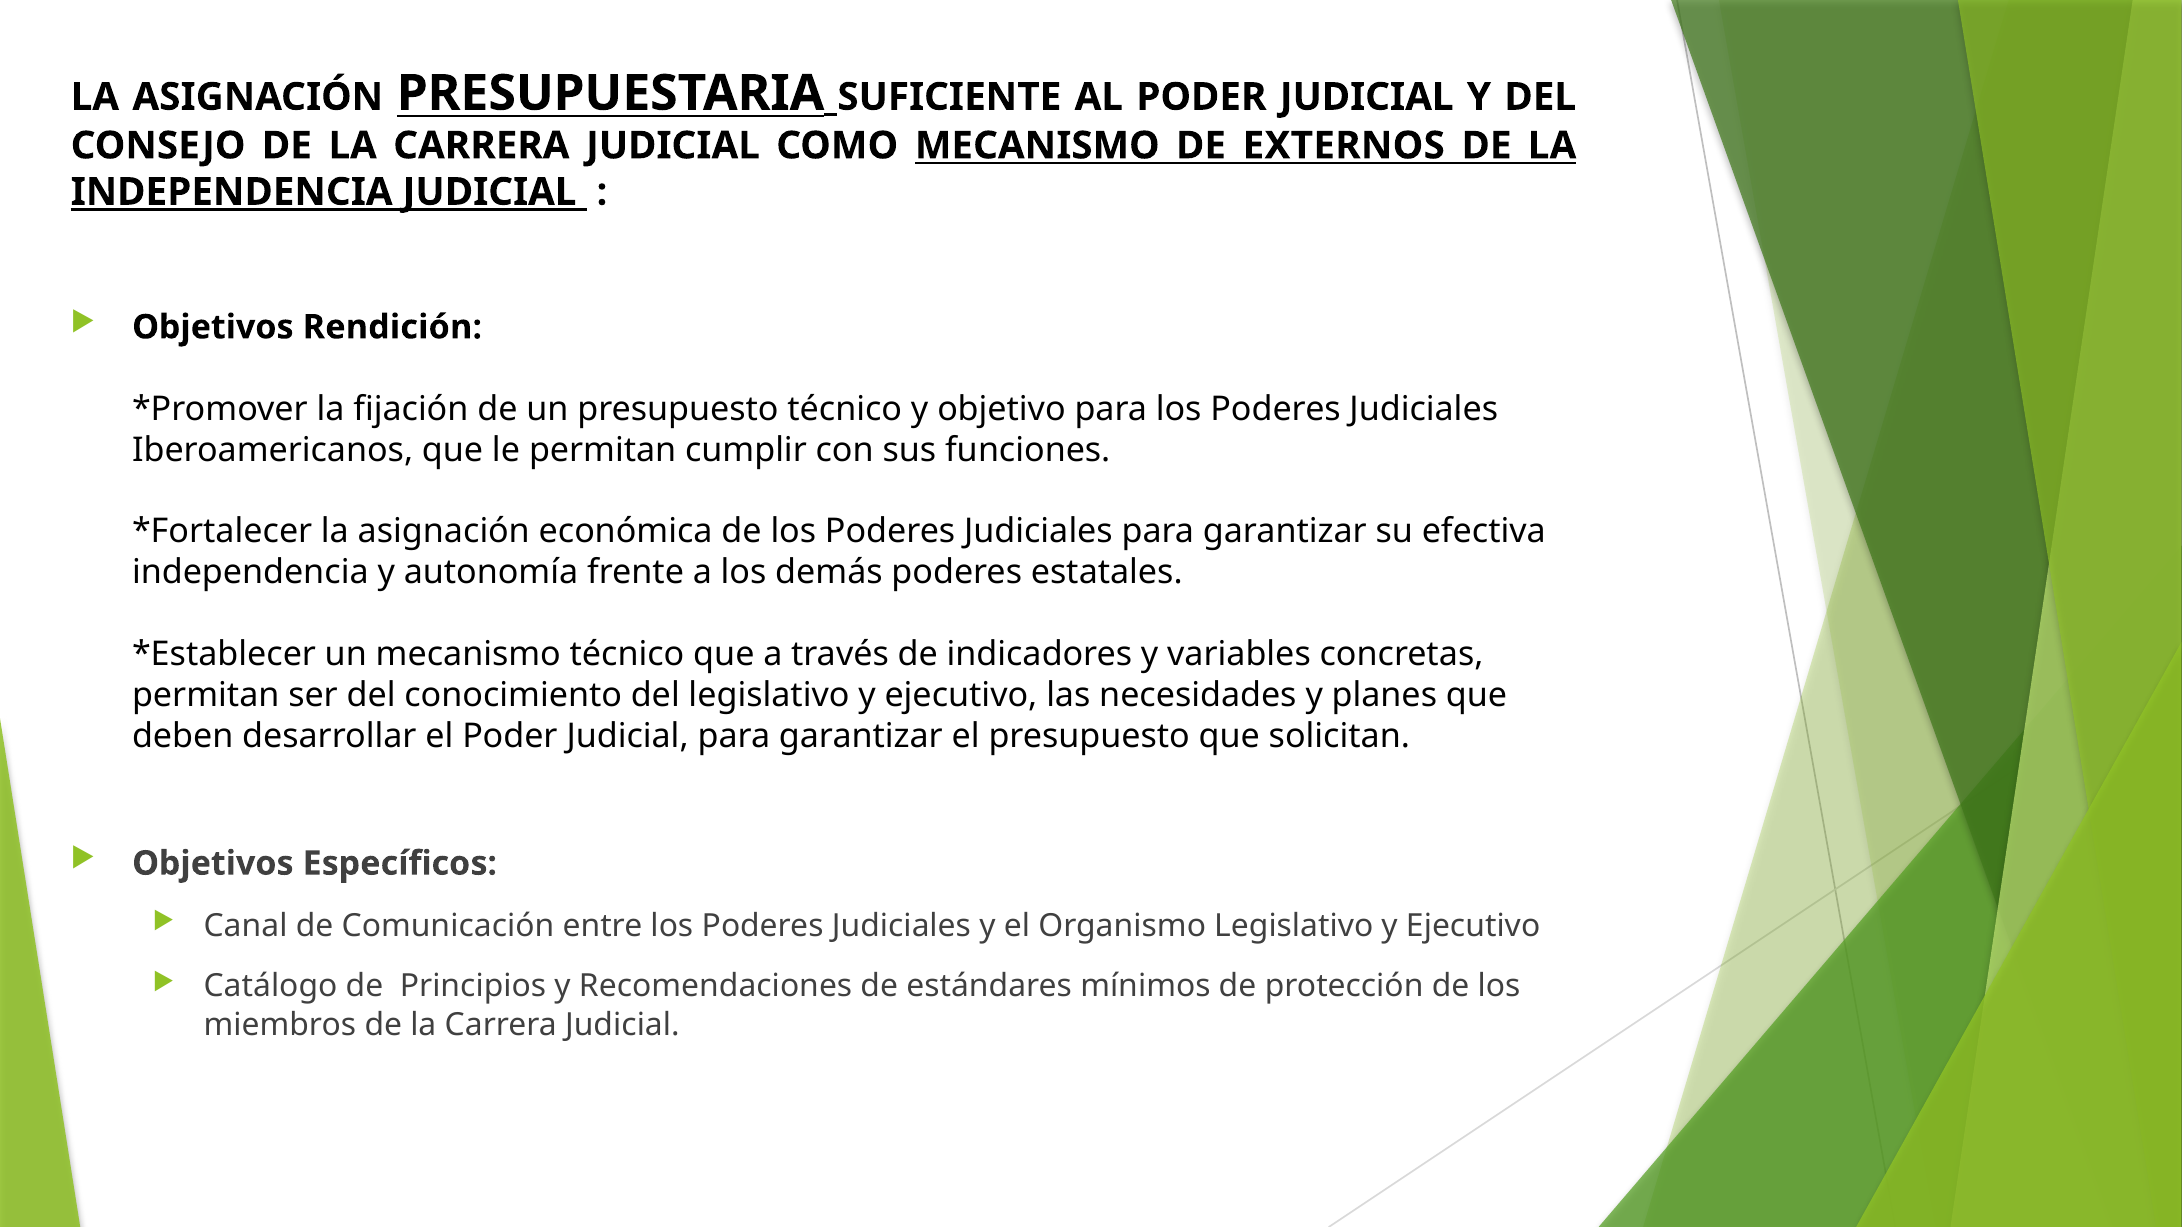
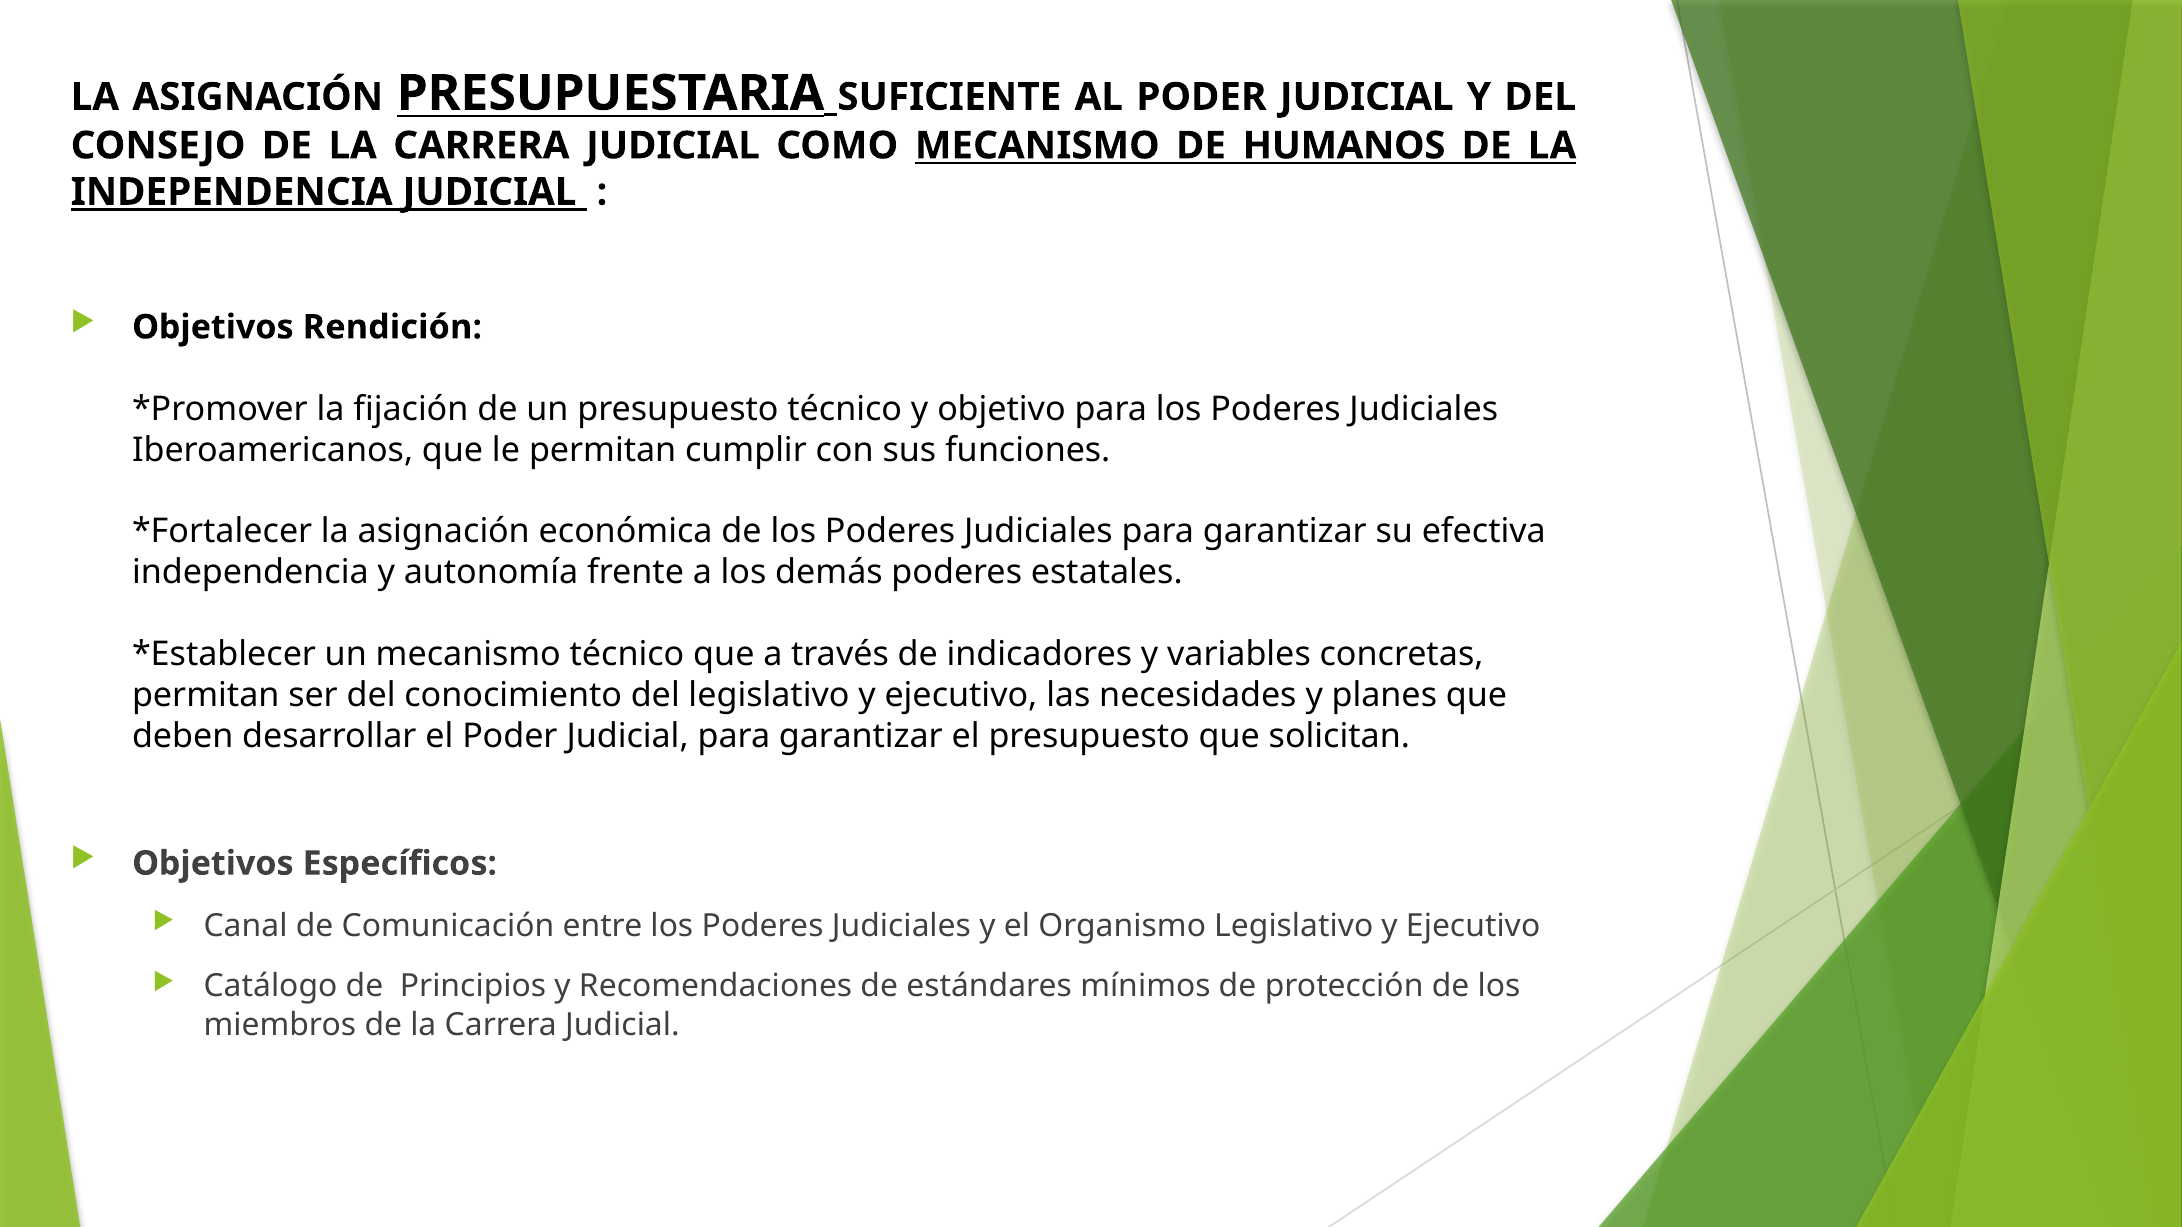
EXTERNOS: EXTERNOS -> HUMANOS (1344, 146)
